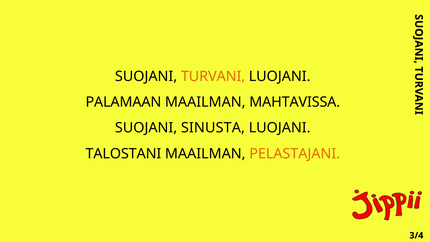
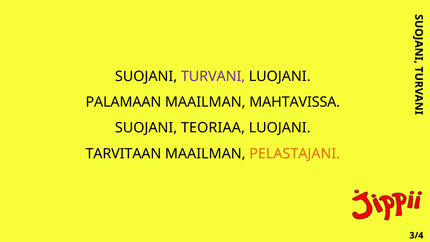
TURVANI colour: orange -> purple (213, 76)
SINUSTA: SINUSTA -> TEORIAA (213, 128)
TALOSTANI: TALOSTANI -> TARVITAAN (123, 154)
